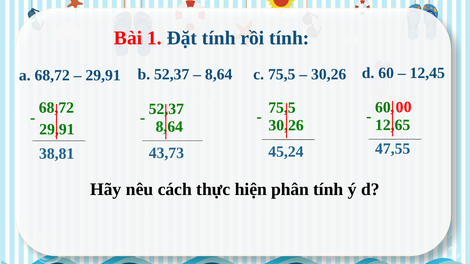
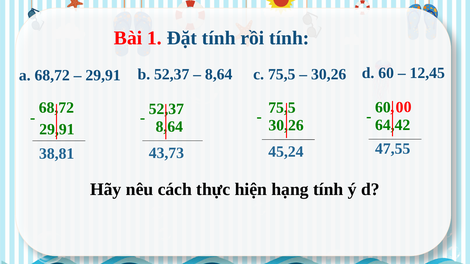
12,65: 12,65 -> 64,42 (393, 125)
phân: phân -> hạng (290, 190)
